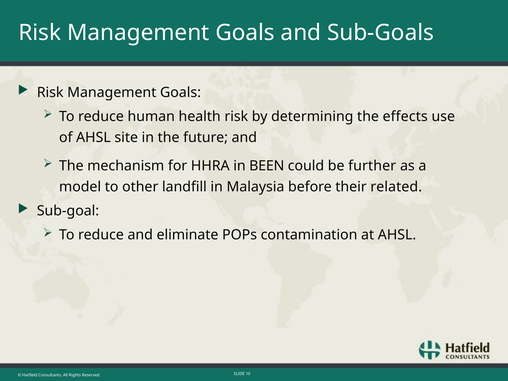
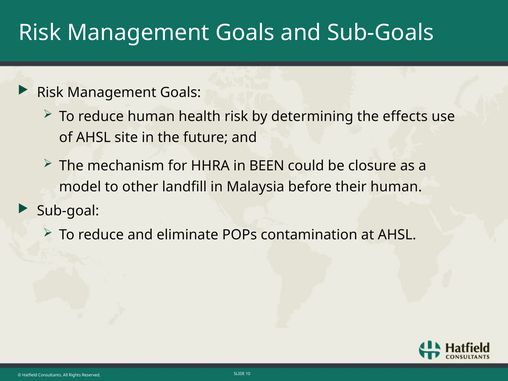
further: further -> closure (372, 166)
their related: related -> human (396, 187)
